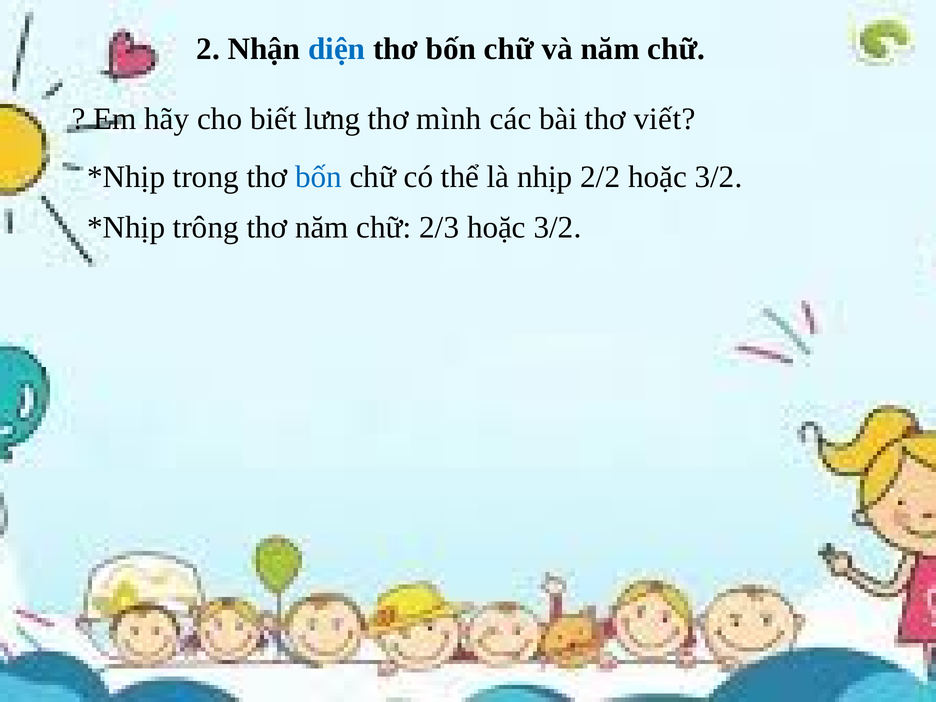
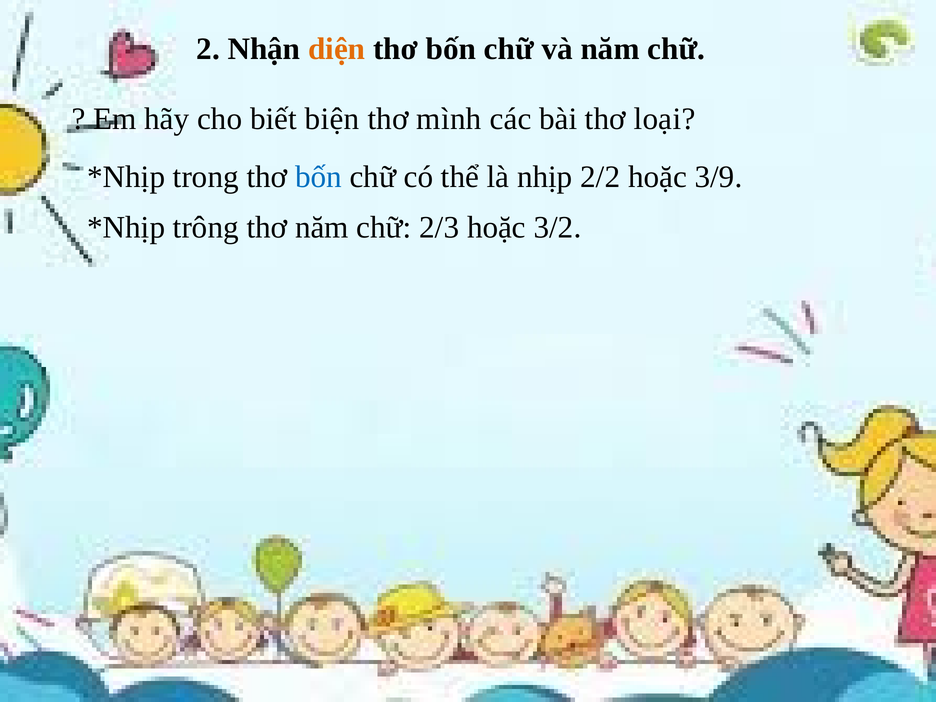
diện colour: blue -> orange (337, 49)
lưng: lưng -> biện (332, 119)
viết: viết -> loại (664, 119)
2/2 hoặc 3/2: 3/2 -> 3/9 (718, 177)
